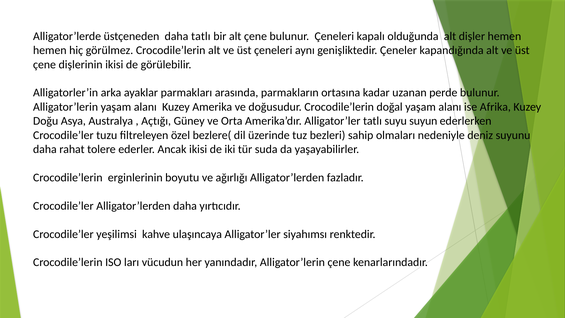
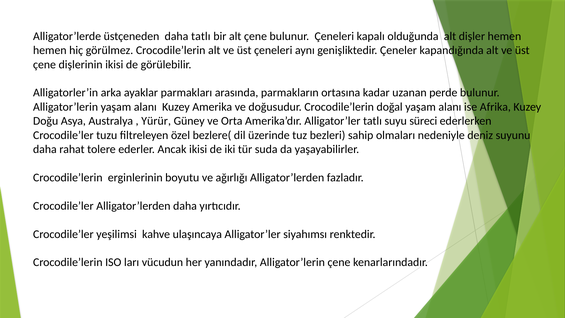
Açtığı: Açtığı -> Yürür (156, 121)
suyun: suyun -> süreci (423, 121)
